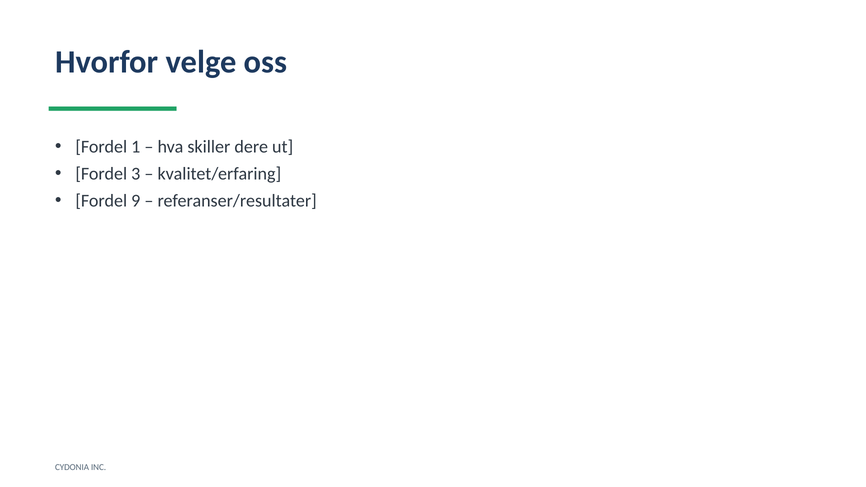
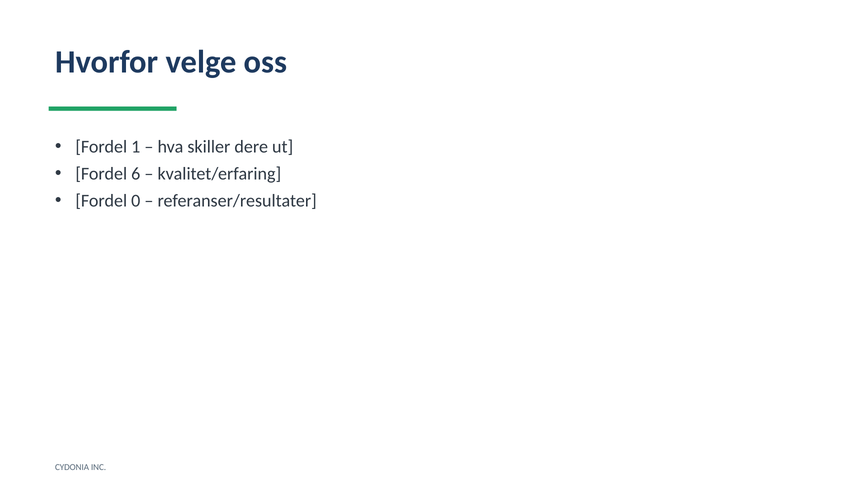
3: 3 -> 6 (136, 174)
9: 9 -> 0 (136, 201)
